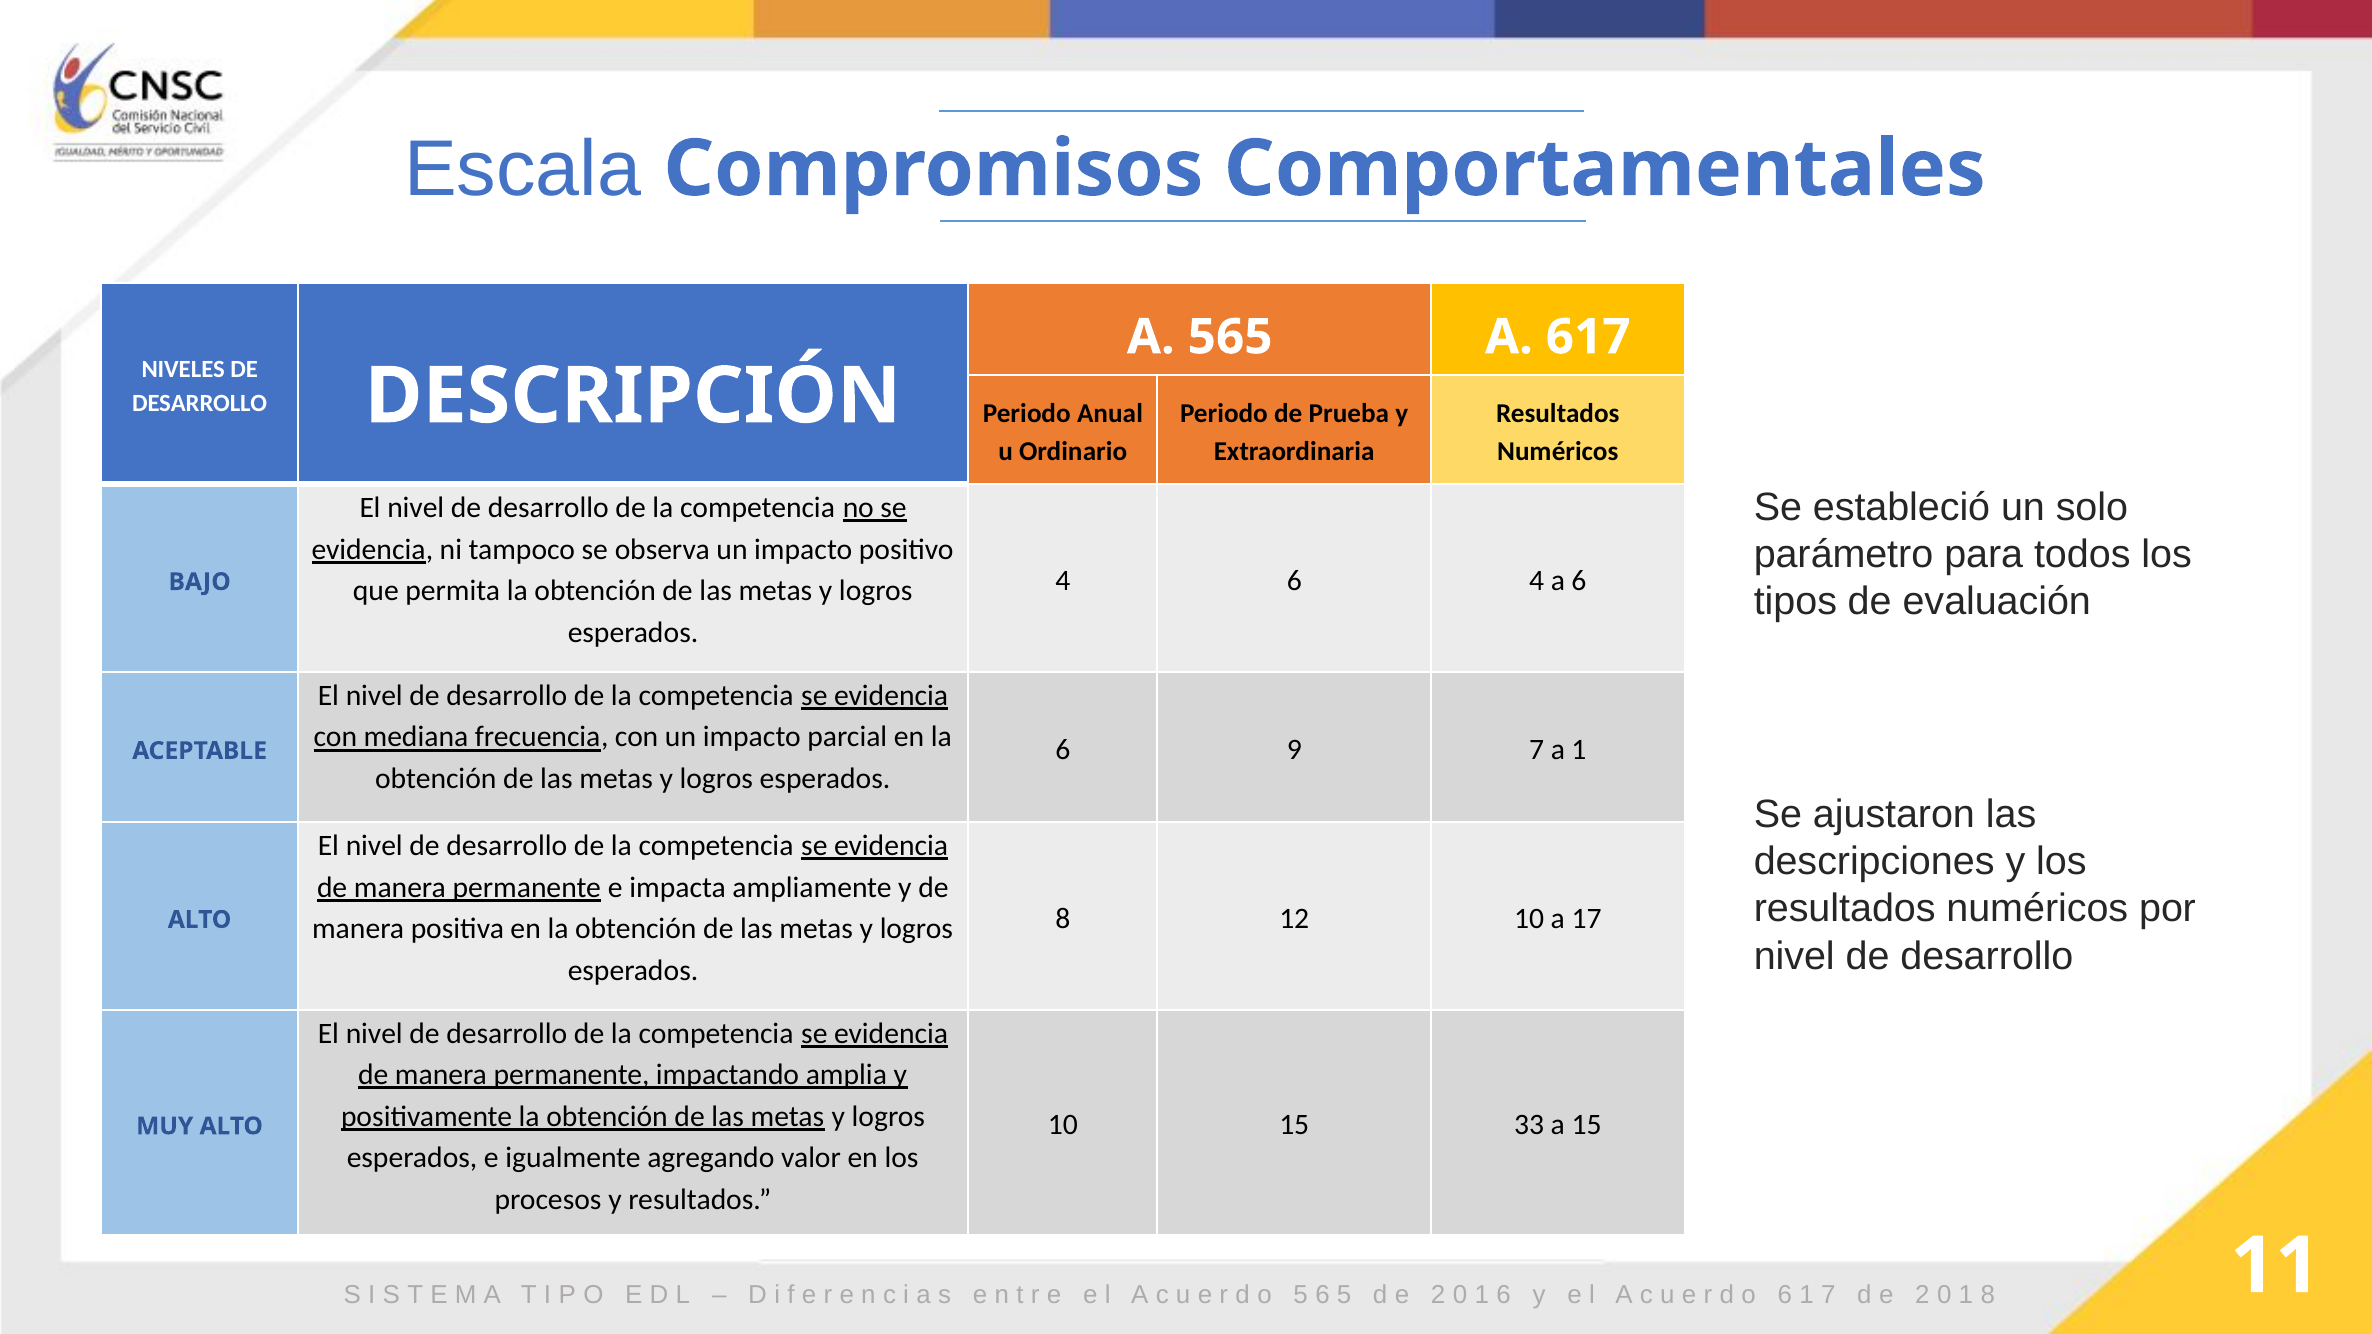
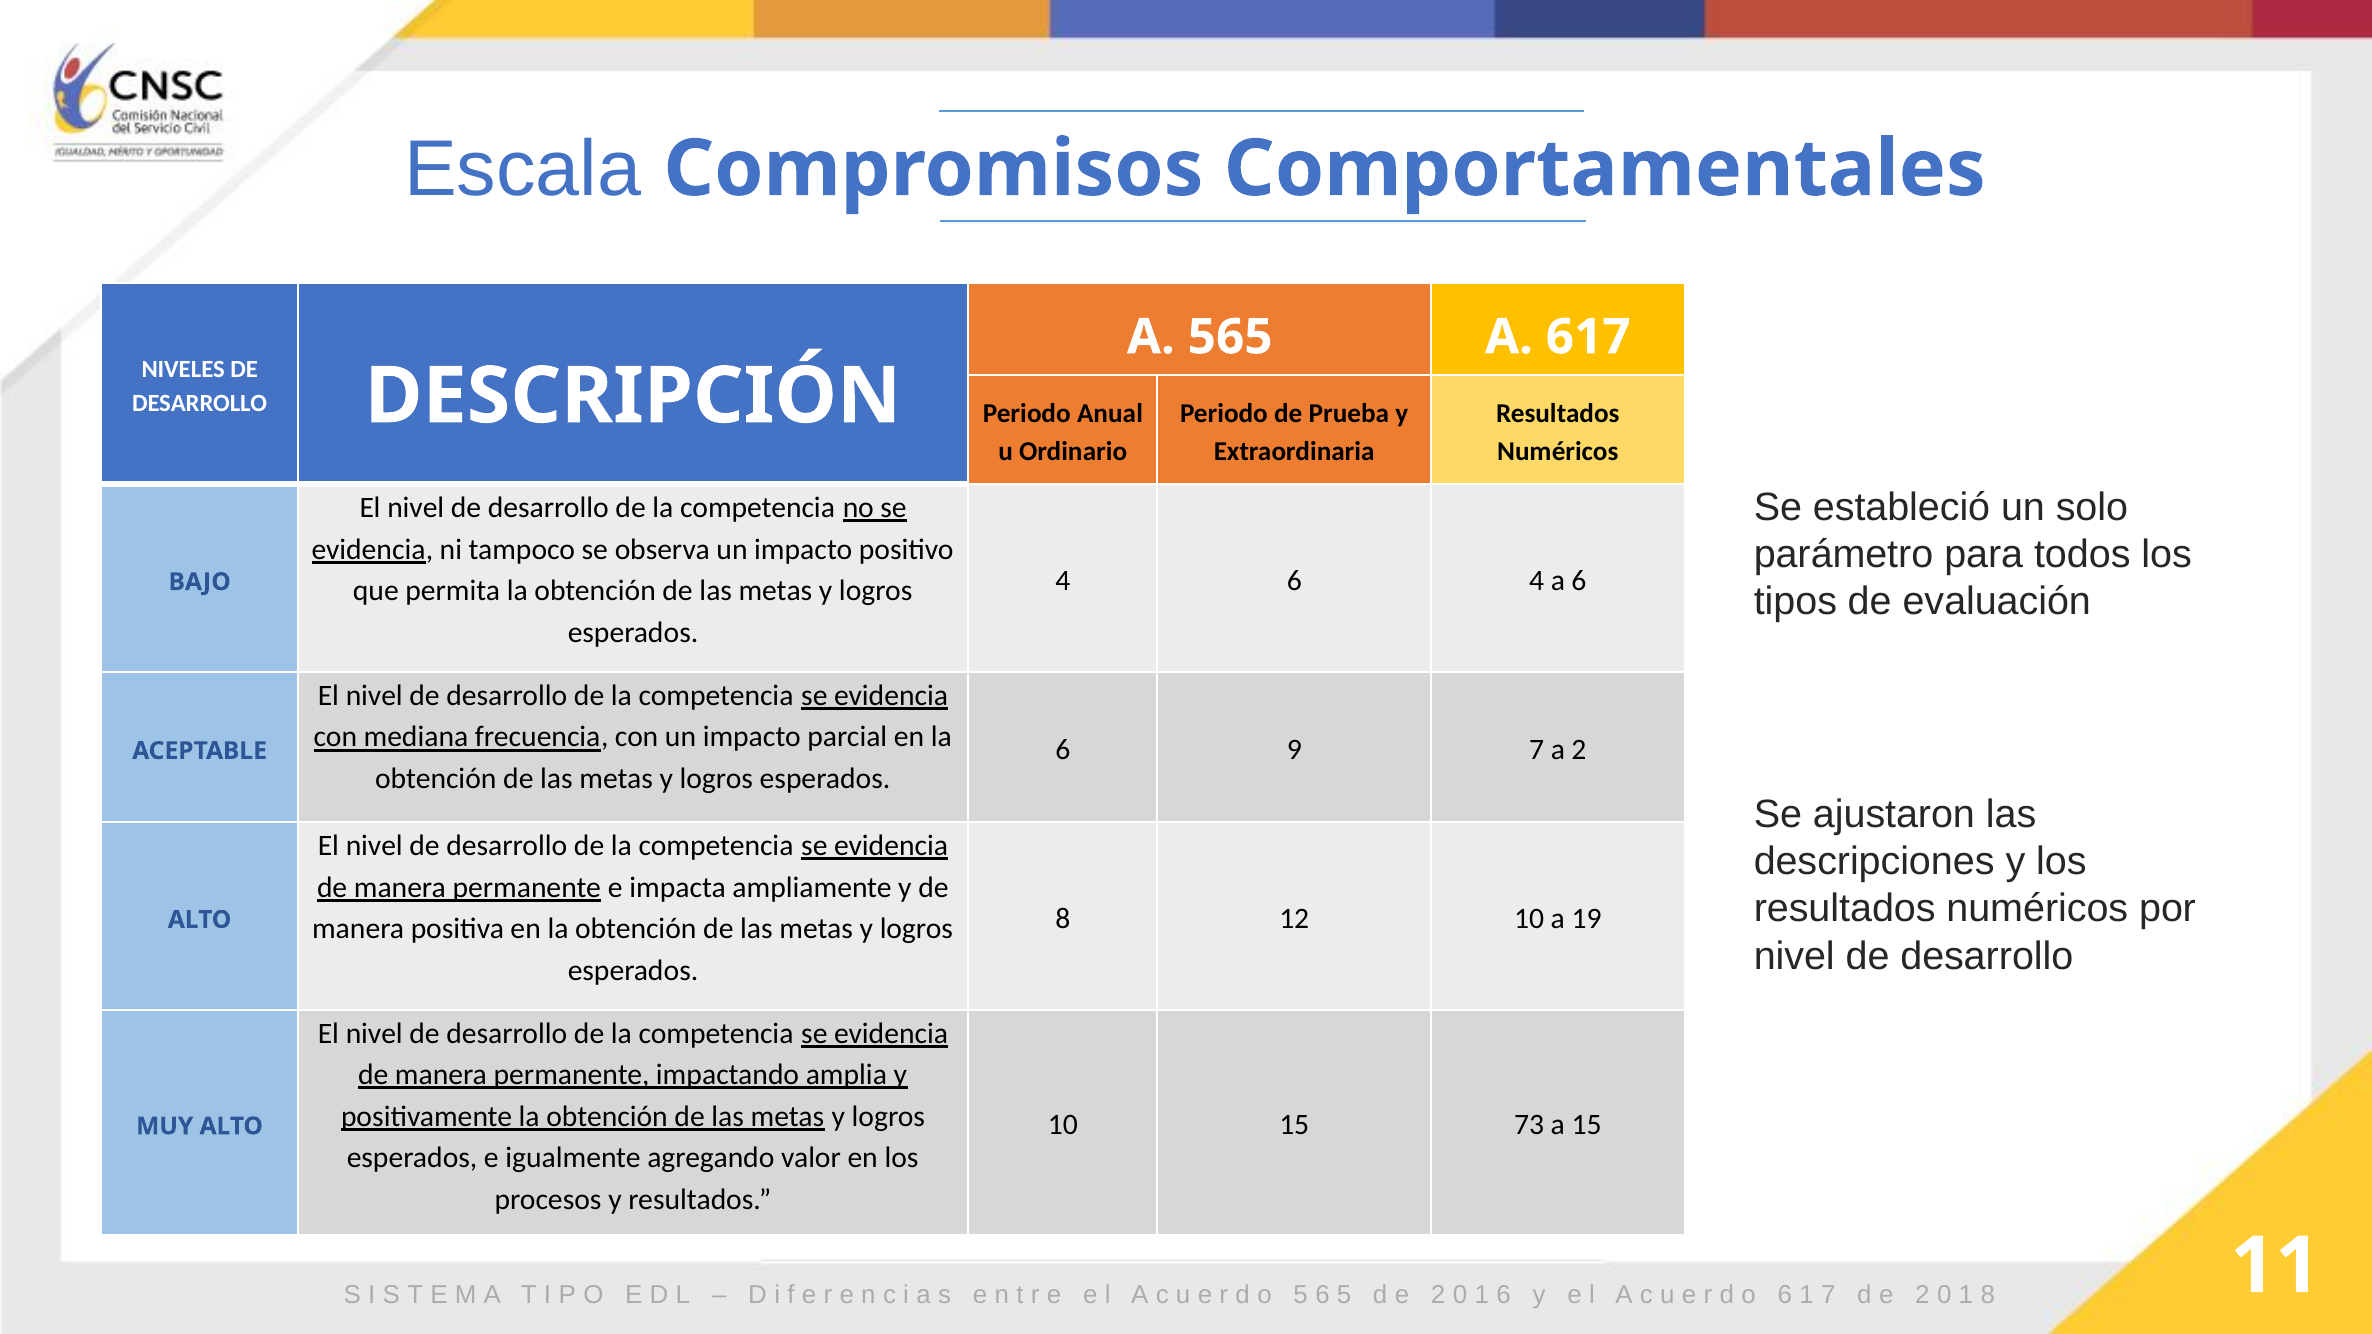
a 1: 1 -> 2 (1579, 750)
17: 17 -> 19 (1587, 919)
33: 33 -> 73 (1529, 1125)
